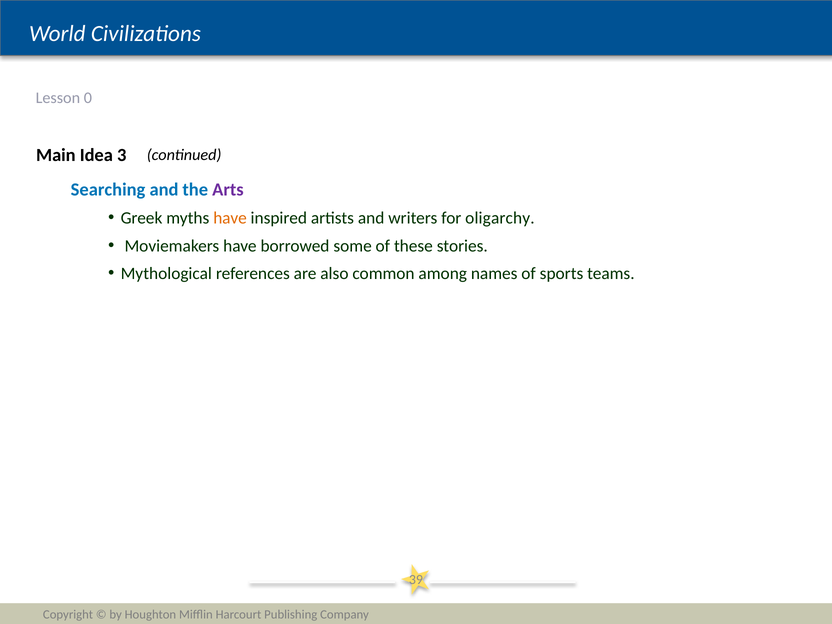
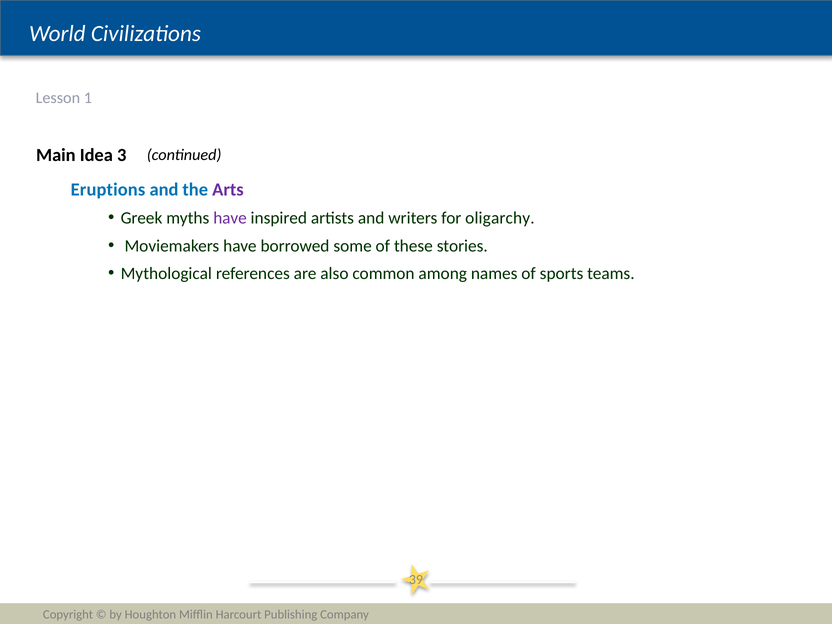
0: 0 -> 1 (88, 98)
Searching: Searching -> Eruptions (108, 190)
have colour: orange -> purple (230, 218)
